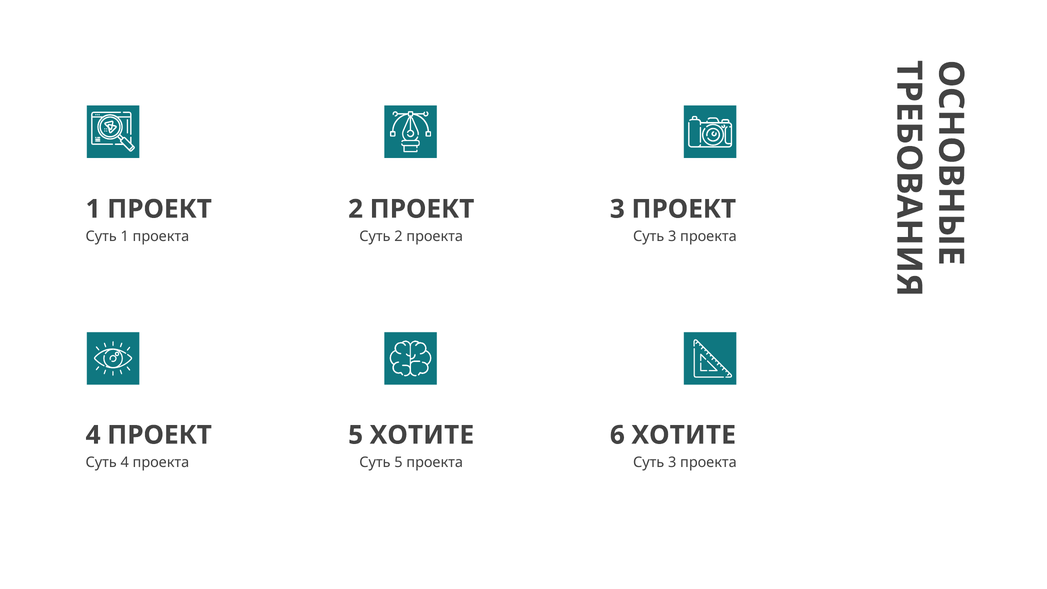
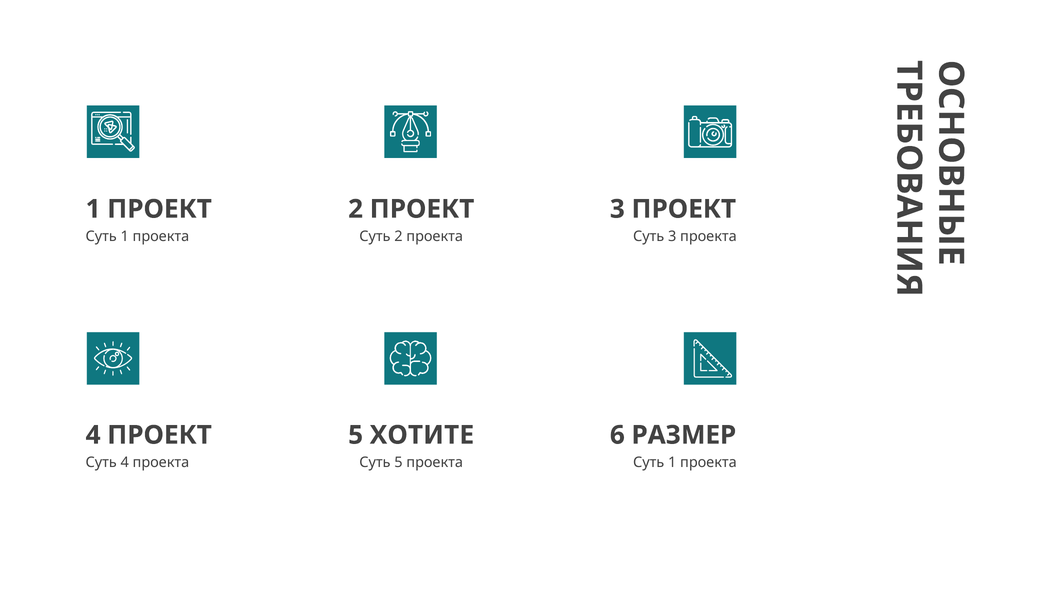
6 ХОТИТЕ: ХОТИТЕ -> РАЗМЕР (684, 435)
3: 3 -> 1 (672, 462)
